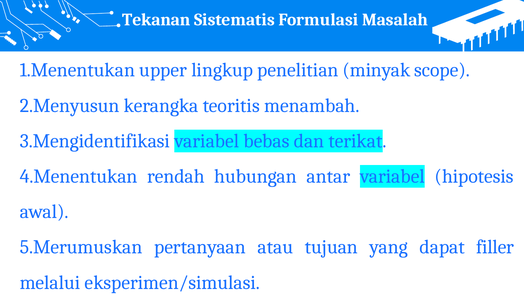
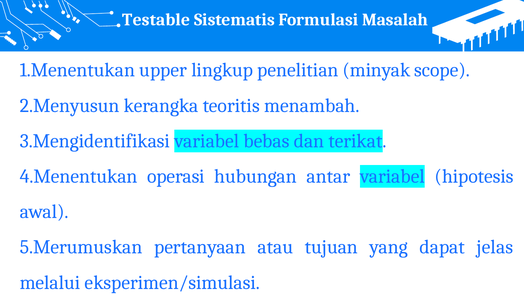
Tekanan: Tekanan -> Testable (156, 20)
rendah: rendah -> operasi (176, 176)
filler: filler -> jelas (495, 247)
